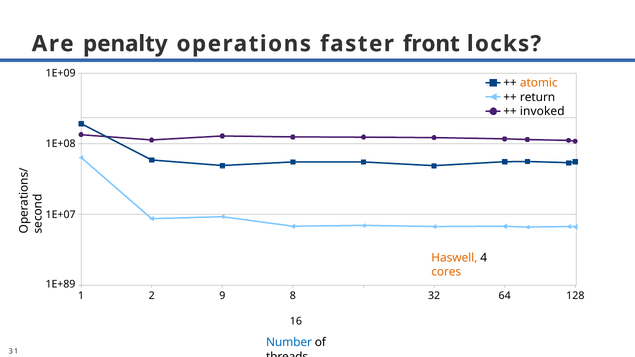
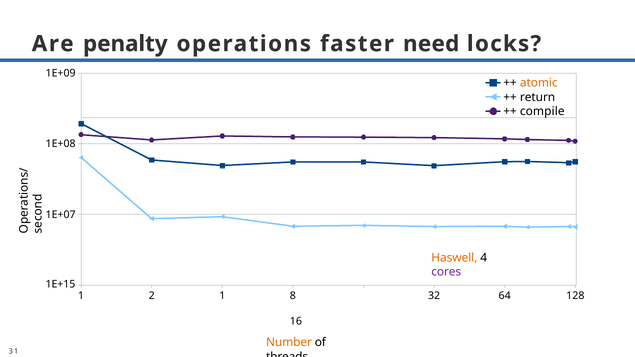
front: front -> need (431, 44)
invoked: invoked -> compile (542, 111)
cores colour: orange -> purple (446, 272)
1E+89: 1E+89 -> 1E+15 (60, 284)
2 9: 9 -> 1 (222, 296)
Number colour: blue -> orange (289, 343)
